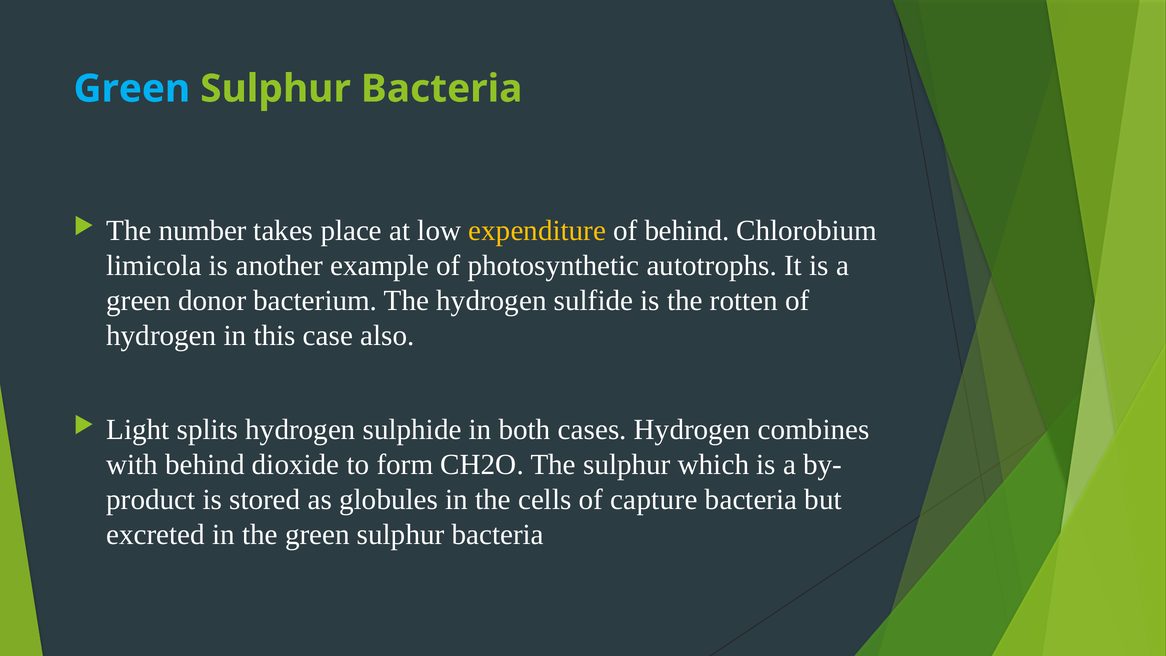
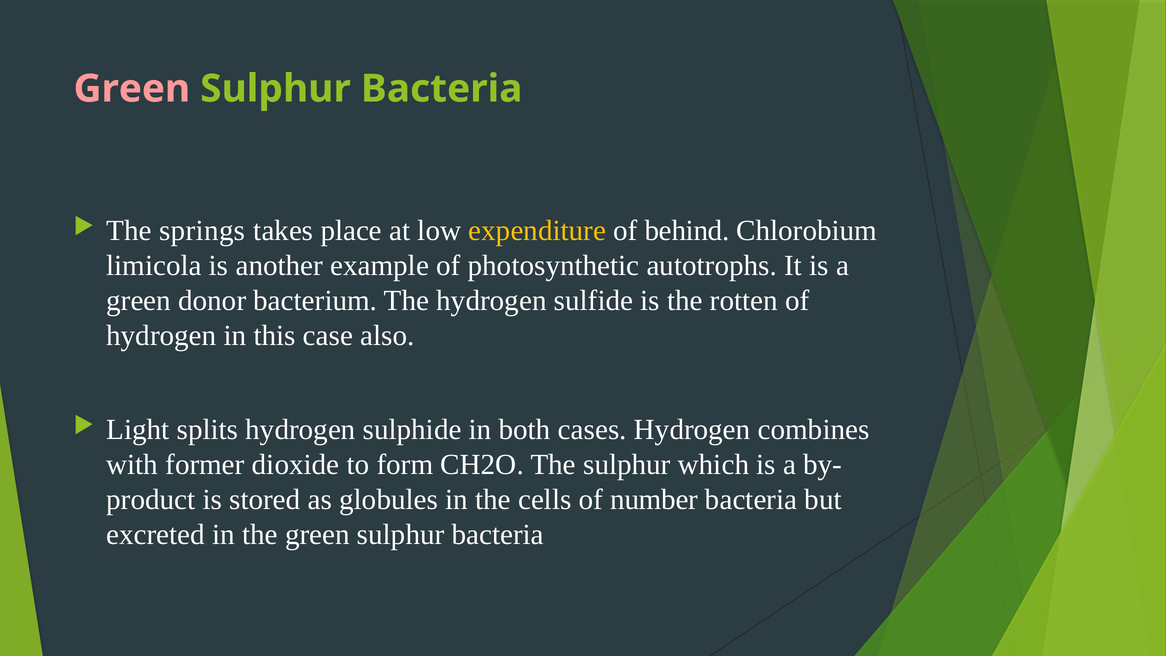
Green colour: light blue -> pink (132, 89)
number: number -> springs (202, 231)
with behind: behind -> former (205, 465)
capture: capture -> number (654, 500)
